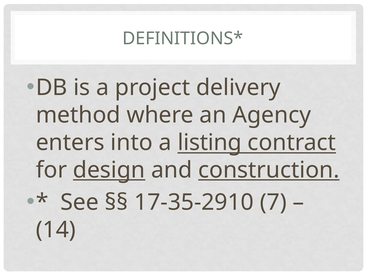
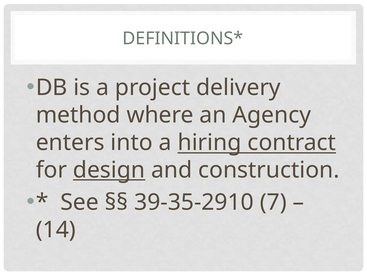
listing: listing -> hiring (210, 143)
construction underline: present -> none (269, 170)
17-35-2910: 17-35-2910 -> 39-35-2910 (194, 203)
